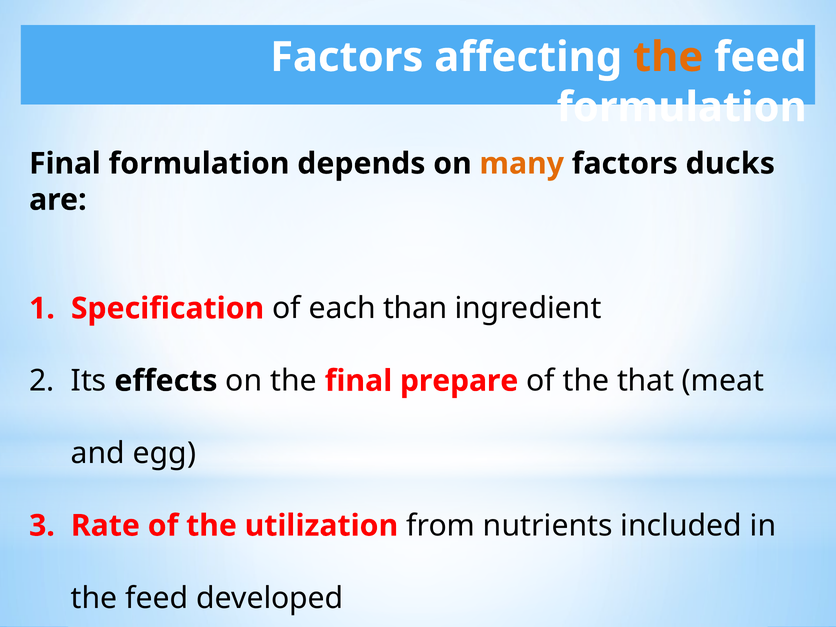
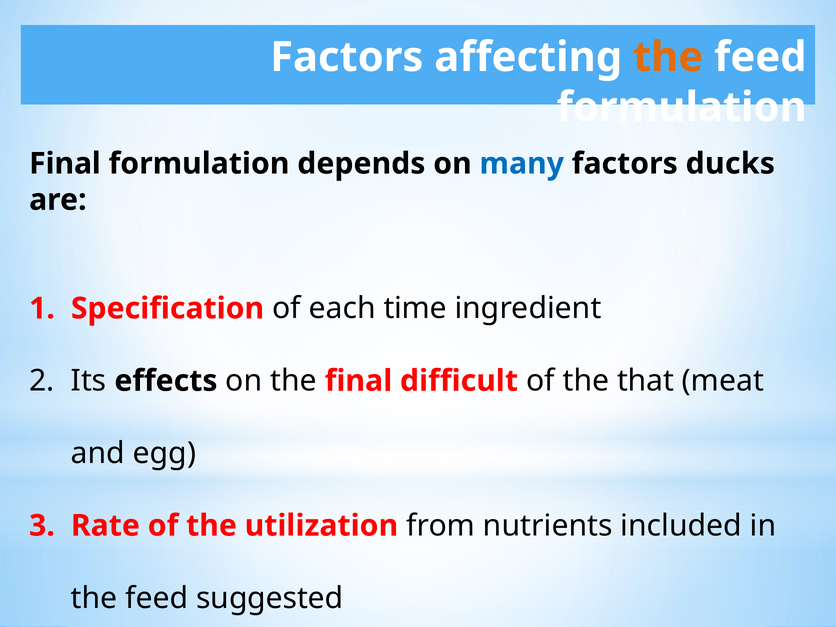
many colour: orange -> blue (522, 164)
than: than -> time (415, 308)
prepare: prepare -> difficult (459, 381)
developed: developed -> suggested (270, 598)
